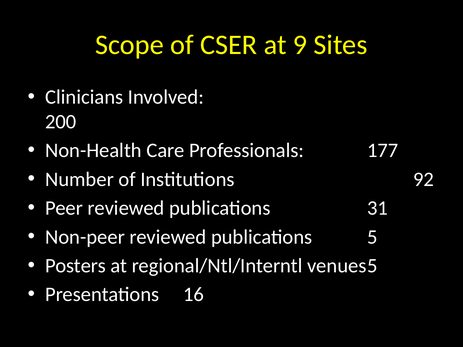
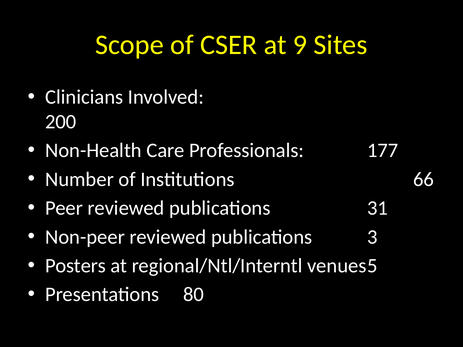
92: 92 -> 66 (423, 179)
5: 5 -> 3 (372, 237)
16: 16 -> 80 (193, 295)
